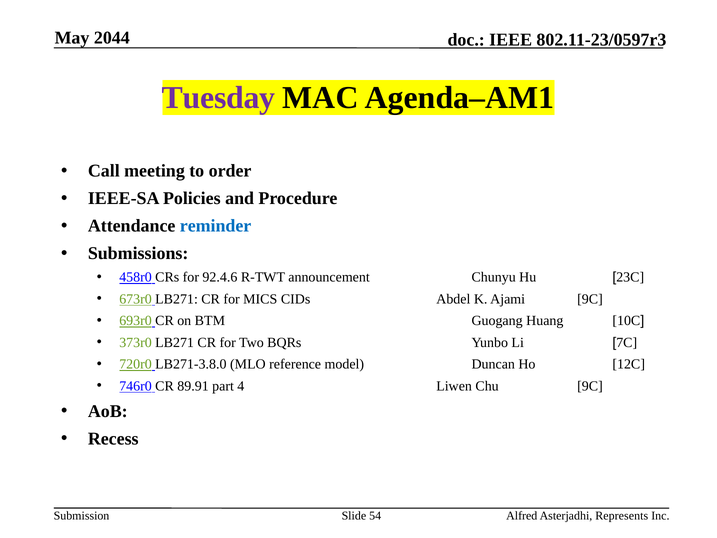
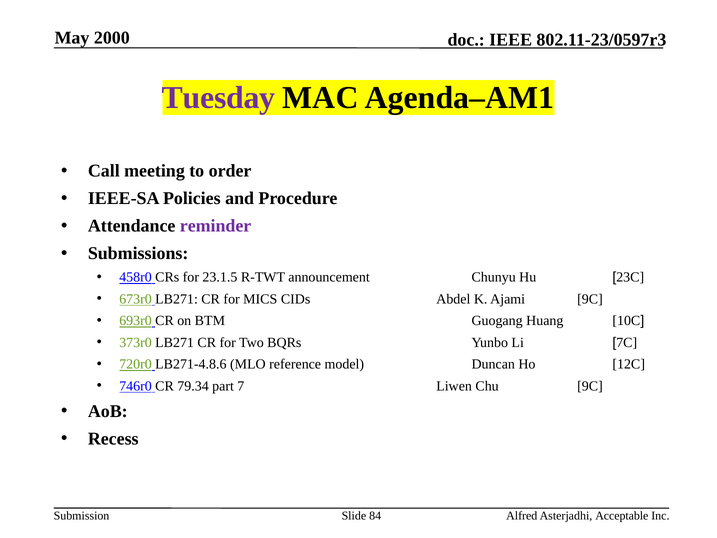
2044: 2044 -> 2000 (112, 38)
reminder colour: blue -> purple (216, 226)
92.4.6: 92.4.6 -> 23.1.5 (220, 277)
LB271-3.8.0: LB271-3.8.0 -> LB271-4.8.6 (191, 364)
89.91: 89.91 -> 79.34 (193, 386)
4: 4 -> 7 (241, 386)
54: 54 -> 84 (375, 516)
Represents: Represents -> Acceptable (622, 516)
